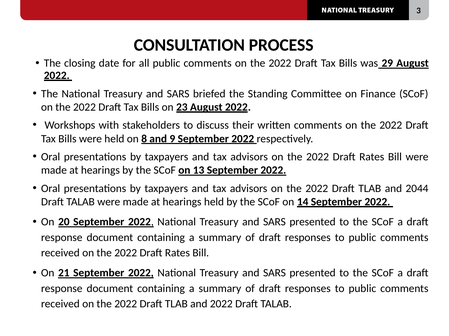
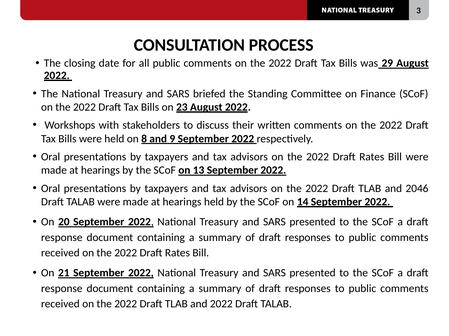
2044: 2044 -> 2046 (417, 189)
